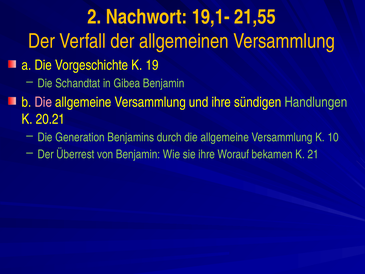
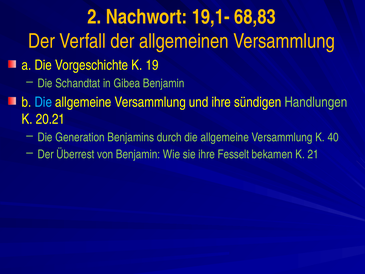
21,55: 21,55 -> 68,83 (255, 17)
Die colour: pink -> light blue (43, 102)
10: 10 -> 40 (333, 137)
Worauf: Worauf -> Fesselt (233, 154)
